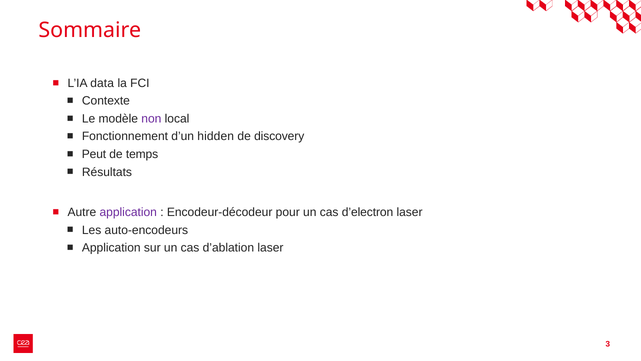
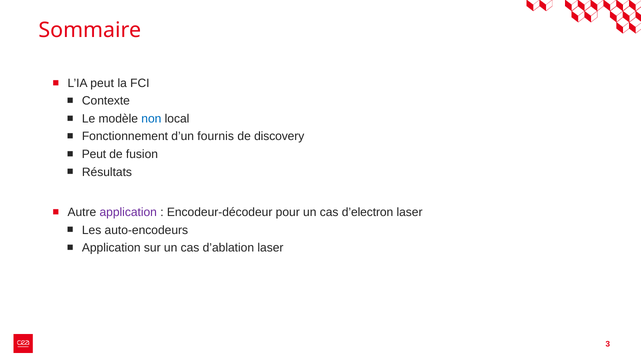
L’IA data: data -> peut (102, 83)
non colour: purple -> blue (151, 119)
hidden: hidden -> fournis (216, 136)
temps: temps -> fusion (142, 154)
